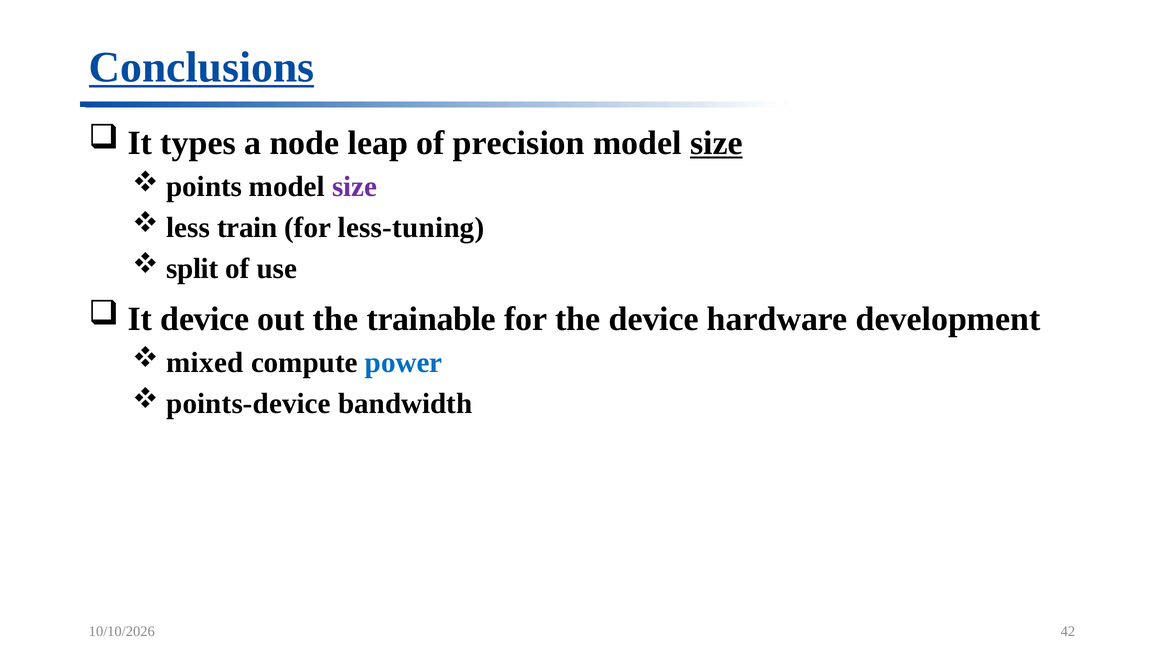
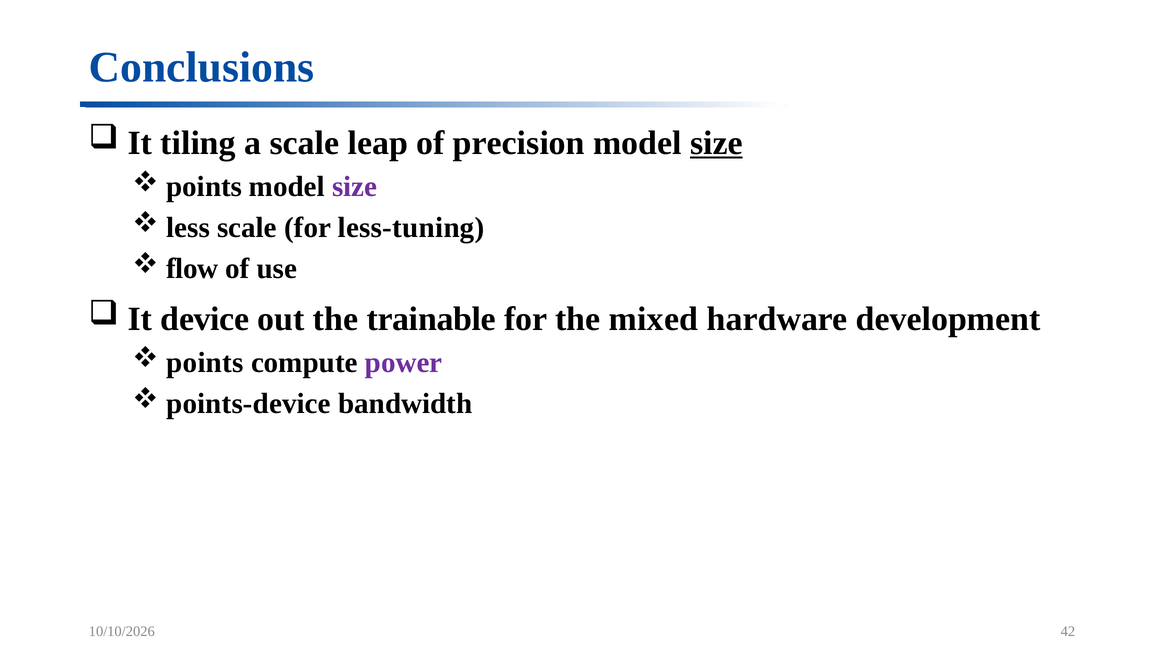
Conclusions underline: present -> none (202, 67)
types: types -> tiling (198, 143)
a node: node -> scale (304, 143)
less train: train -> scale (247, 228)
split: split -> flow (192, 269)
the device: device -> mixed (654, 319)
mixed: mixed -> points (205, 362)
power colour: blue -> purple (404, 362)
